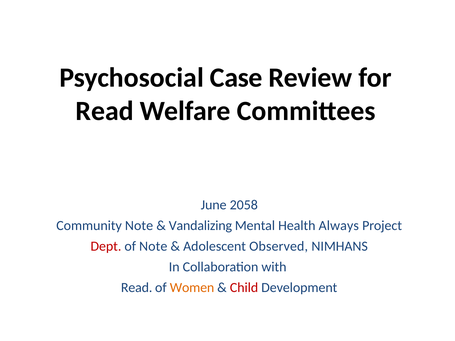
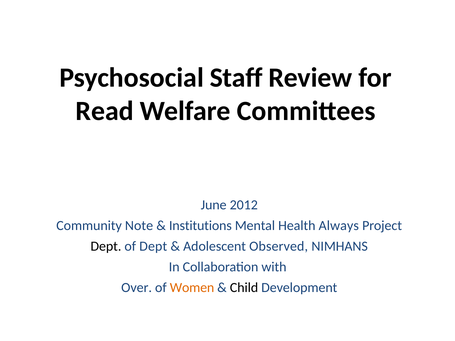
Case: Case -> Staff (236, 78)
2058: 2058 -> 2012 (244, 205)
Vandalizing: Vandalizing -> Institutions (200, 226)
Dept colour: red -> black (106, 246)
of Note: Note -> Dept (153, 246)
Read: Read -> Over (137, 288)
Child colour: red -> black (244, 288)
